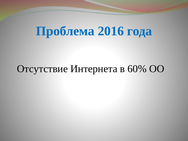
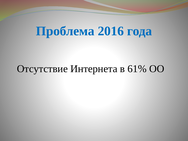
60%: 60% -> 61% (137, 69)
